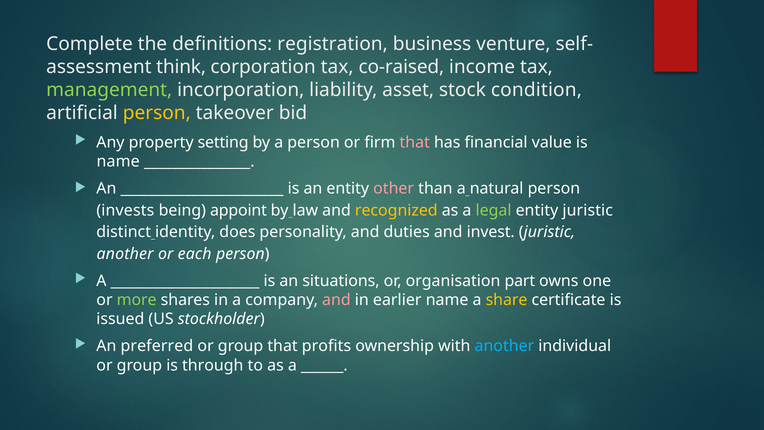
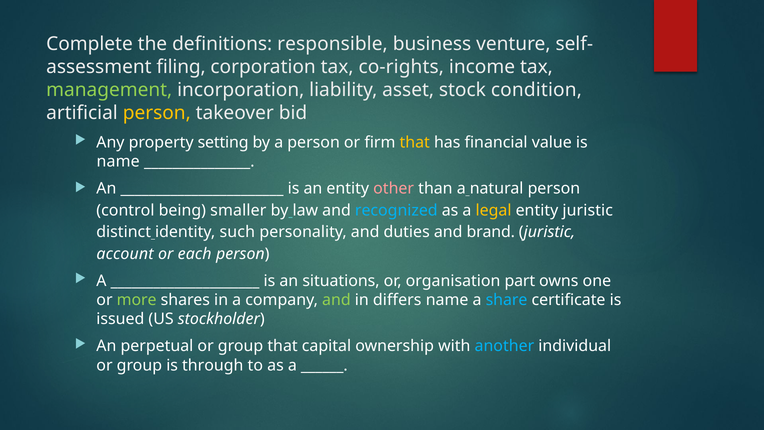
registration: registration -> responsible (332, 44)
think: think -> filing (181, 67)
co-raised: co-raised -> co-rights (401, 67)
that colour: pink -> yellow (415, 142)
invests: invests -> control (125, 210)
appoint: appoint -> smaller (238, 210)
recognized colour: yellow -> light blue (396, 210)
legal colour: light green -> yellow (494, 210)
does: does -> such (237, 232)
invest: invest -> brand (491, 232)
another: another -> account (125, 254)
and colour: pink -> light green (336, 300)
earlier: earlier -> differs (397, 300)
share colour: yellow -> light blue (507, 300)
preferred: preferred -> perpetual (157, 346)
profits: profits -> capital (327, 346)
